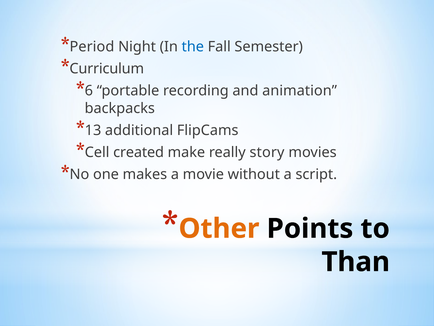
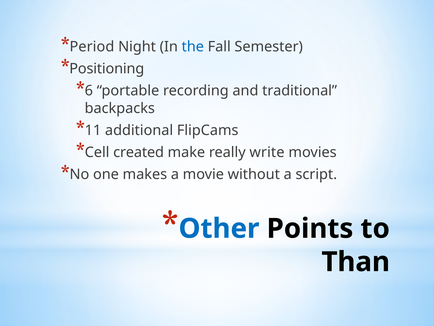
Curriculum: Curriculum -> Positioning (107, 69)
animation: animation -> traditional (300, 91)
13: 13 -> 11 (93, 130)
story: story -> write (267, 152)
Other colour: orange -> blue (219, 228)
